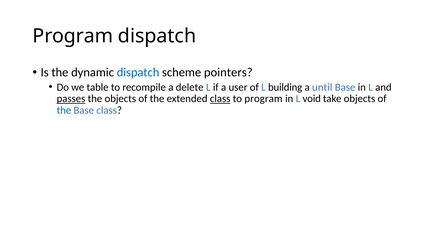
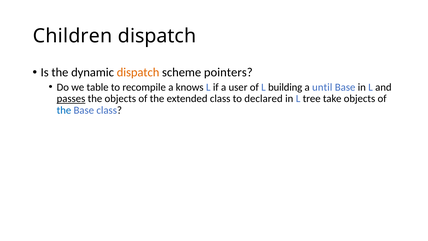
Program: Program -> Children (73, 36)
dispatch colour: blue -> orange (138, 72)
delete: delete -> knows (190, 87)
class underline: present -> none (220, 99)
to program: program -> declared (264, 99)
void: void -> tree (312, 99)
